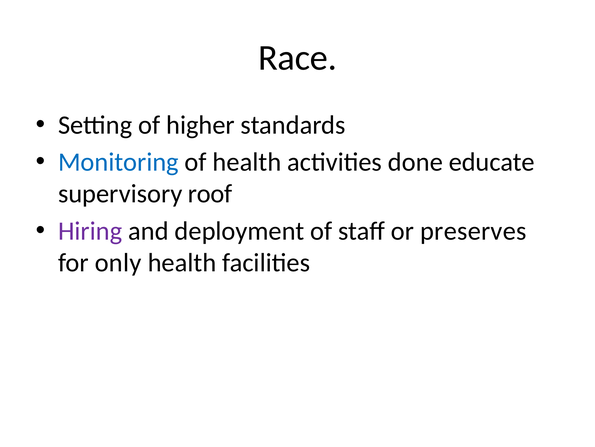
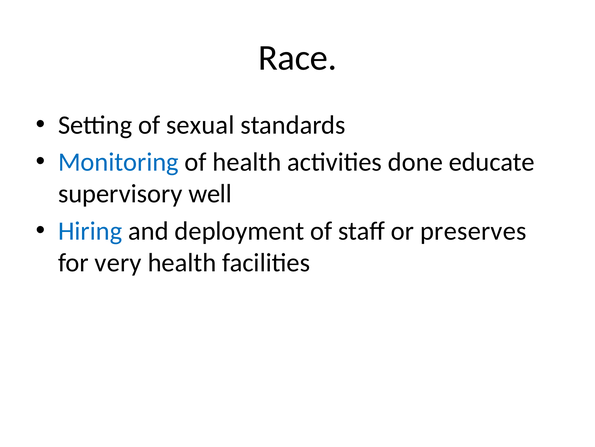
higher: higher -> sexual (200, 125)
roof: roof -> well (210, 194)
Hiring colour: purple -> blue (90, 231)
only: only -> very (118, 262)
